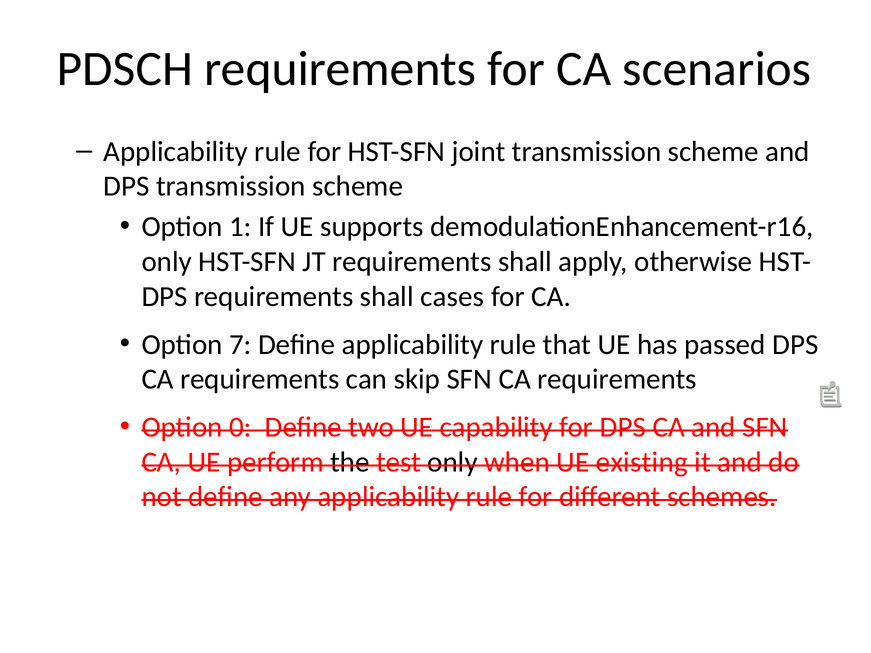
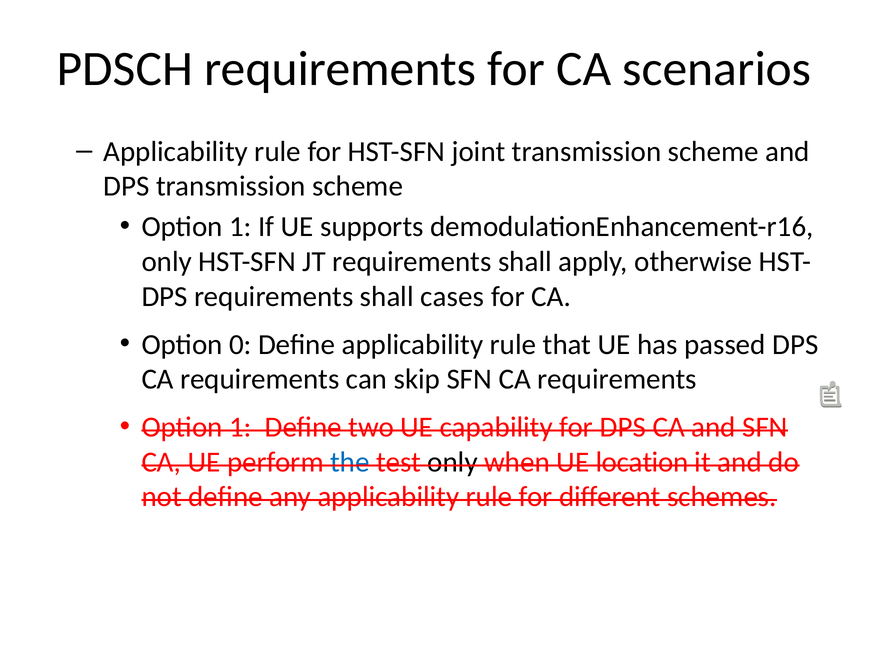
7: 7 -> 0 (240, 345)
0: 0 -> 1 (240, 427)
the colour: black -> blue (350, 462)
existing: existing -> location (642, 462)
